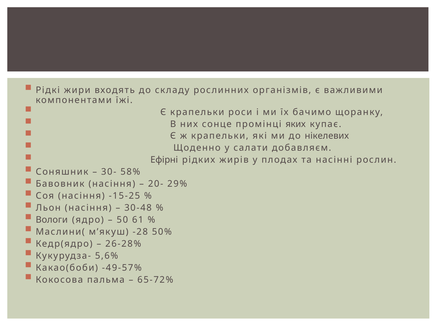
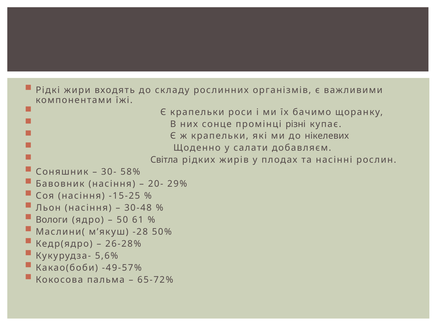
яких: яких -> різні (296, 124)
Ефірні: Ефірні -> Світла (164, 160)
